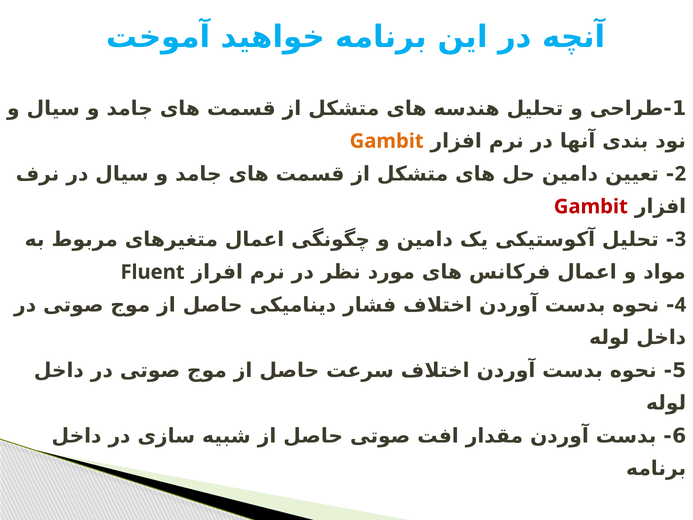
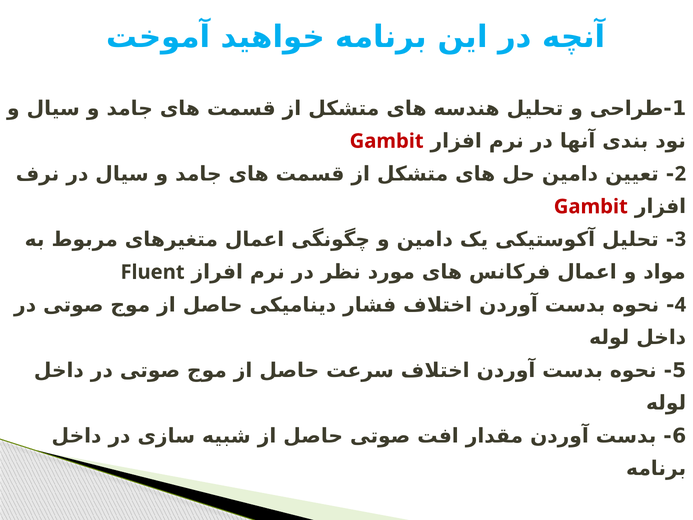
Gambit colour: orange -> red (387, 141)
